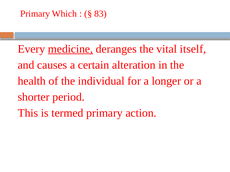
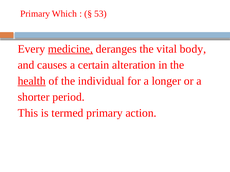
83: 83 -> 53 (100, 14)
itself: itself -> body (193, 49)
health underline: none -> present (32, 81)
